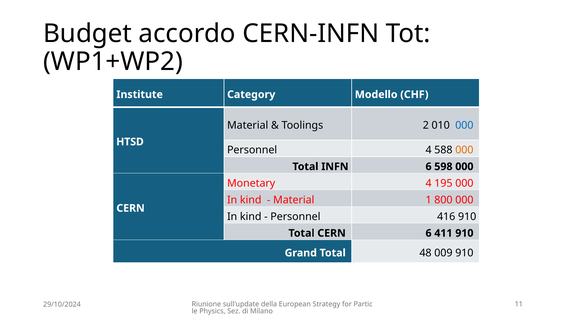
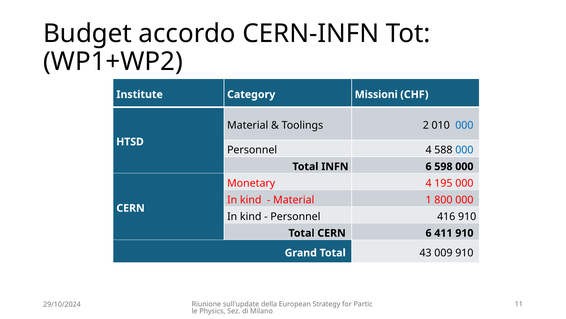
Modello: Modello -> Missioni (376, 94)
000 colour: orange -> blue (464, 150)
48: 48 -> 43 (426, 252)
